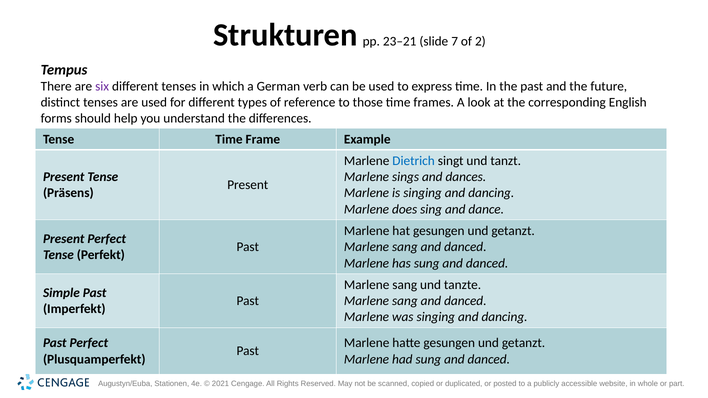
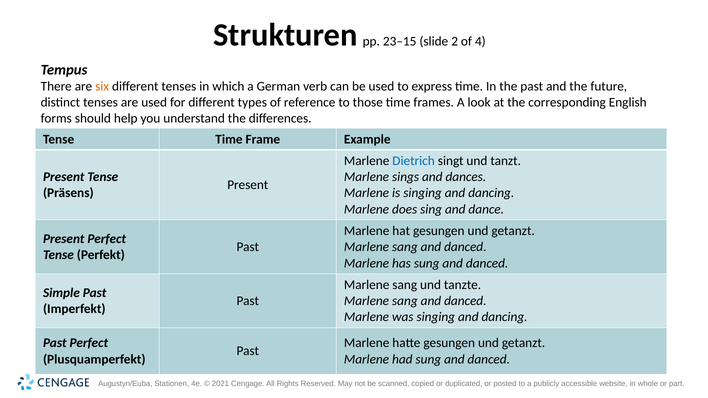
23–21: 23–21 -> 23–15 (400, 41)
7: 7 -> 2 (455, 41)
2: 2 -> 4 (480, 41)
six colour: purple -> orange (102, 87)
